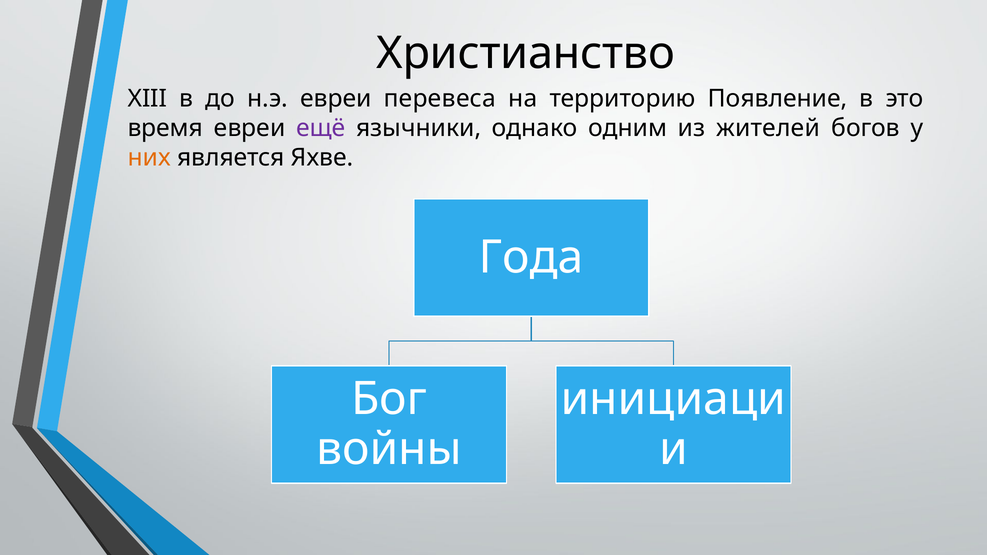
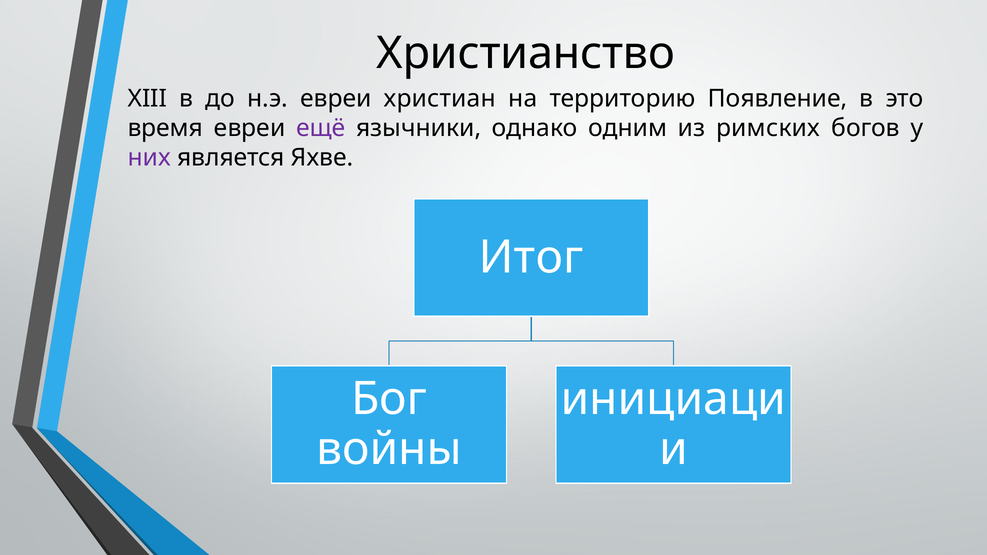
перевеса: перевеса -> христиан (440, 99)
жителей: жителей -> римских (768, 128)
них colour: orange -> purple (149, 158)
Года: Года -> Итог (531, 257)
